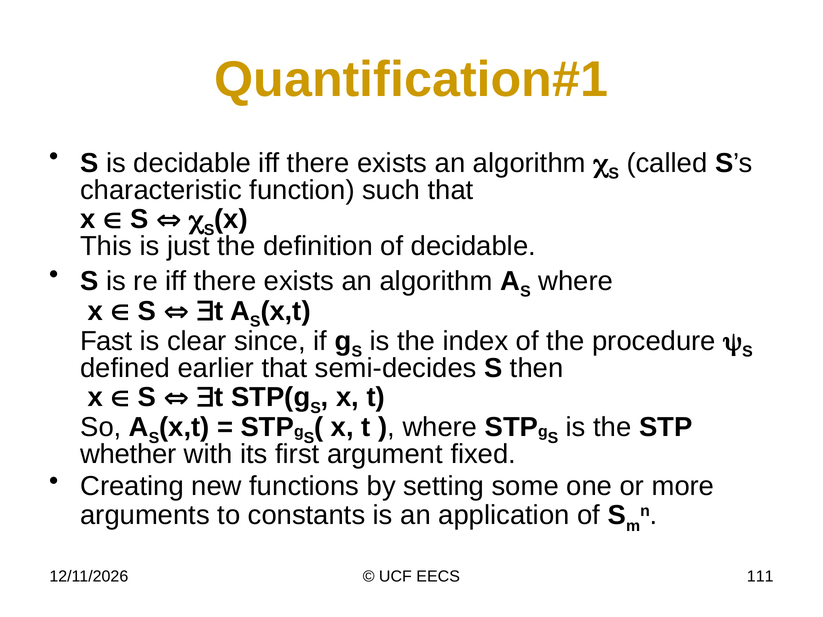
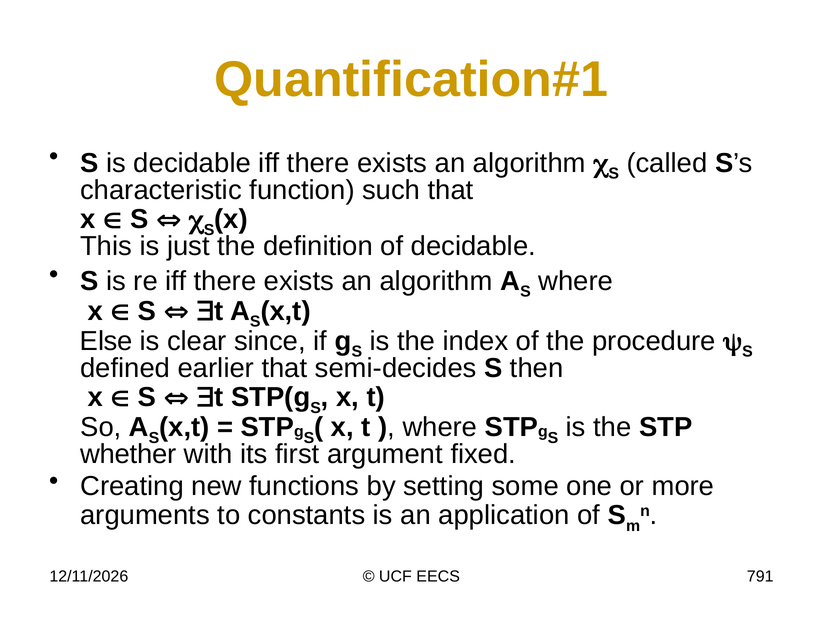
Fast: Fast -> Else (106, 341)
111: 111 -> 791 (760, 577)
